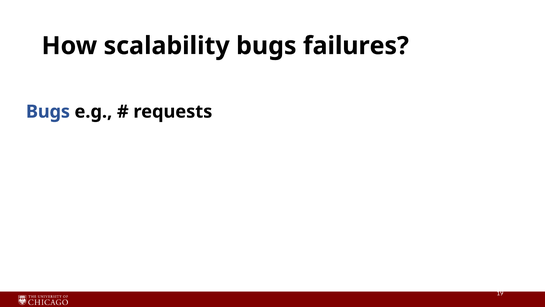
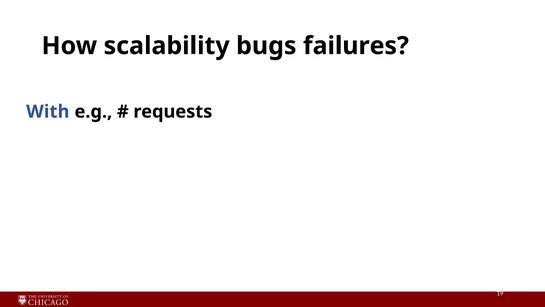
Bugs: Bugs -> With (48, 111)
